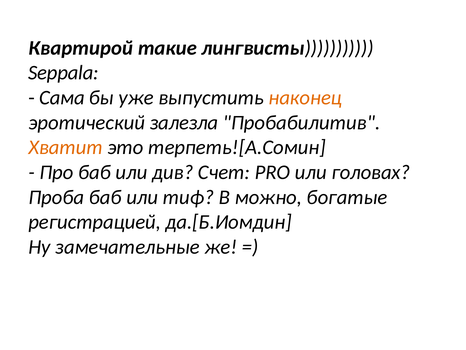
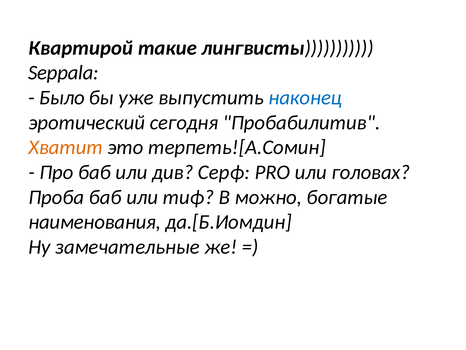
Сама: Сама -> Было (62, 98)
наконец colour: orange -> blue (305, 98)
залезла: залезла -> сегодня (184, 122)
Счет: Счет -> Серф (224, 172)
регистрацией: регистрацией -> наименования (95, 222)
